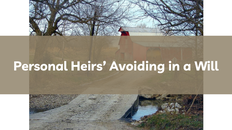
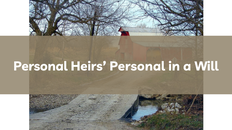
Heirs Avoiding: Avoiding -> Personal (137, 67)
